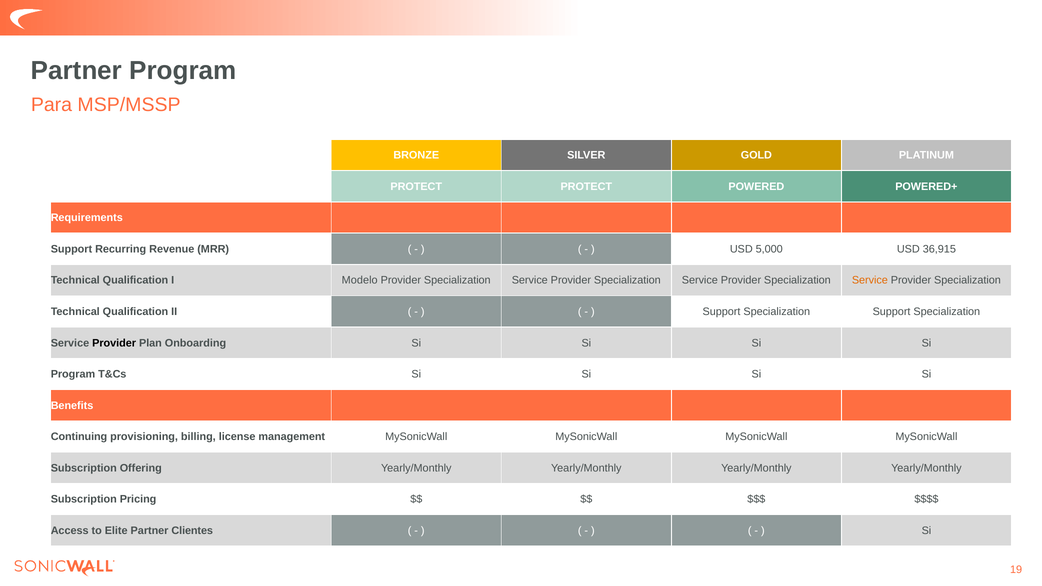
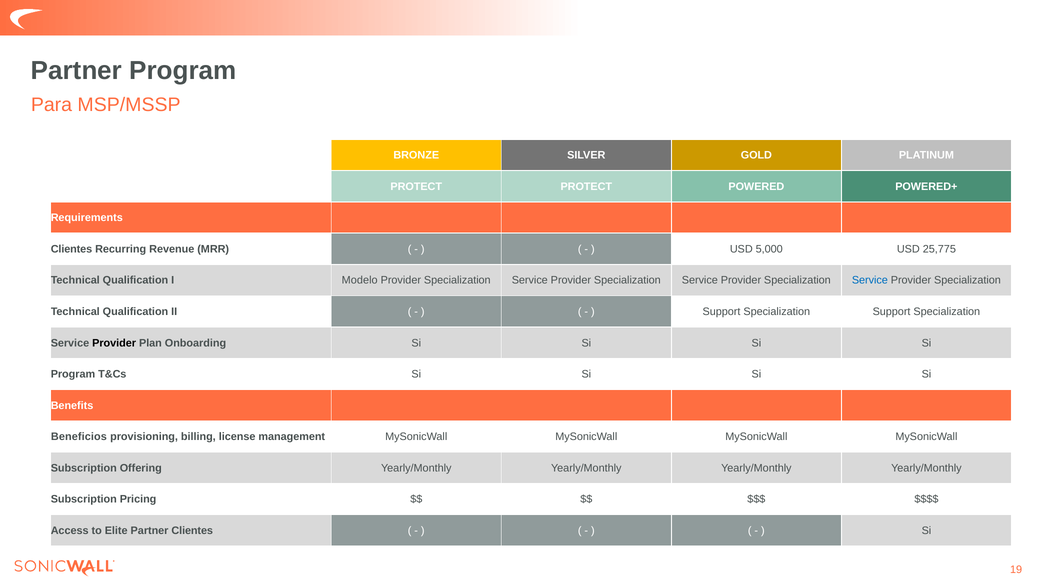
Support: Support -> Clientes (71, 249)
36,915: 36,915 -> 25,775 (939, 249)
Service colour: orange -> blue (870, 280)
Continuing: Continuing -> Beneficios (79, 437)
